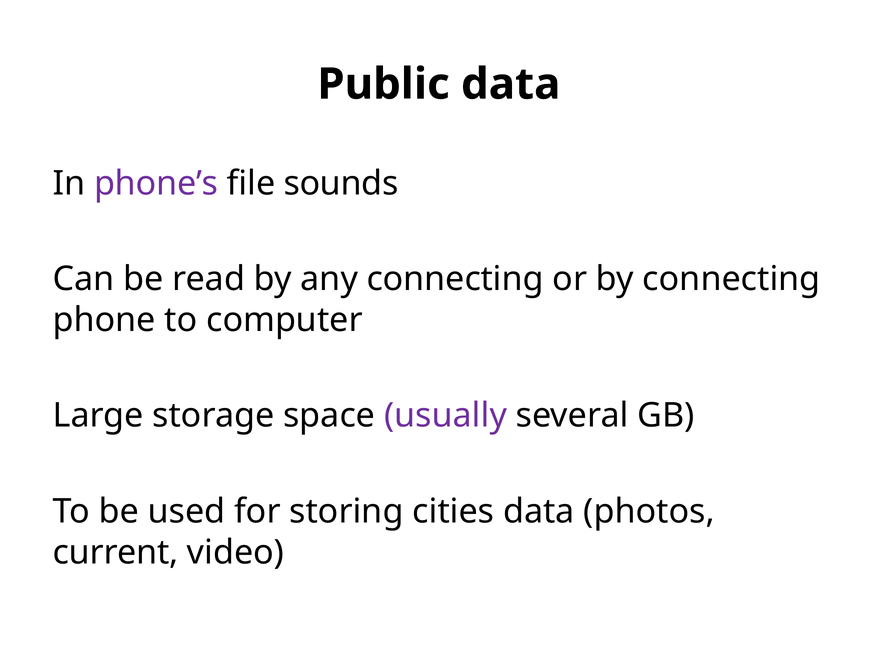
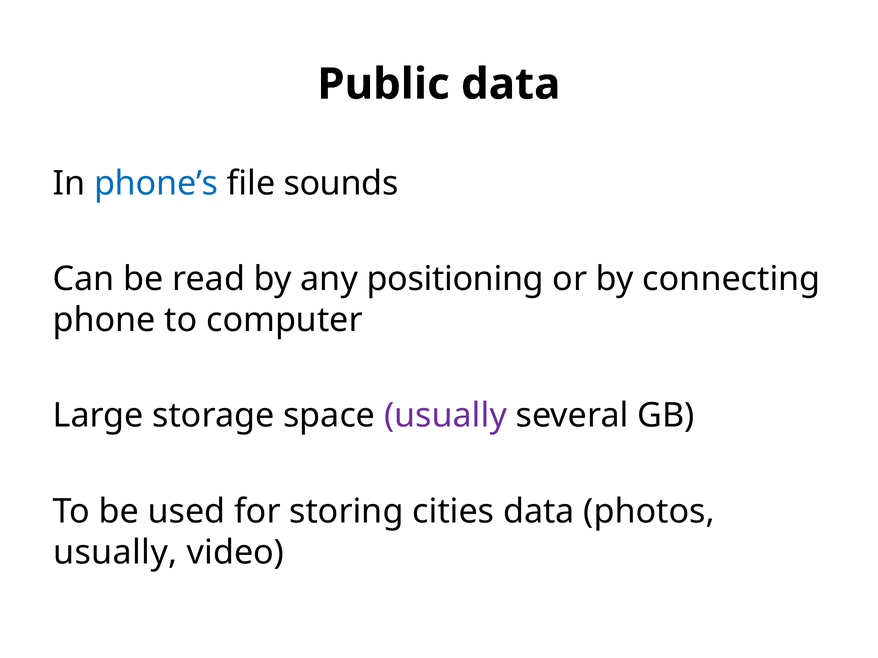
phone’s colour: purple -> blue (156, 184)
any connecting: connecting -> positioning (455, 279)
current: current -> usually (115, 553)
